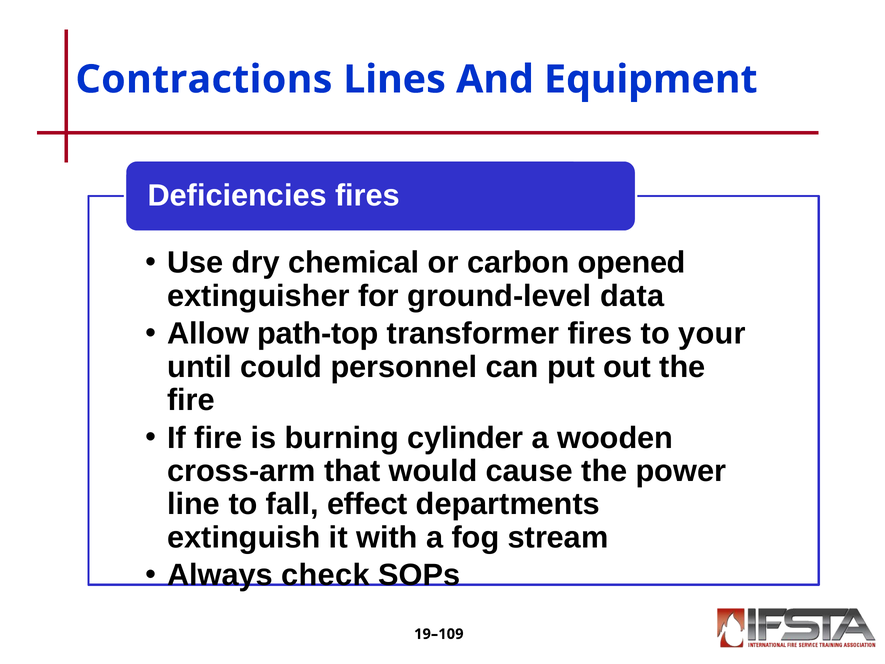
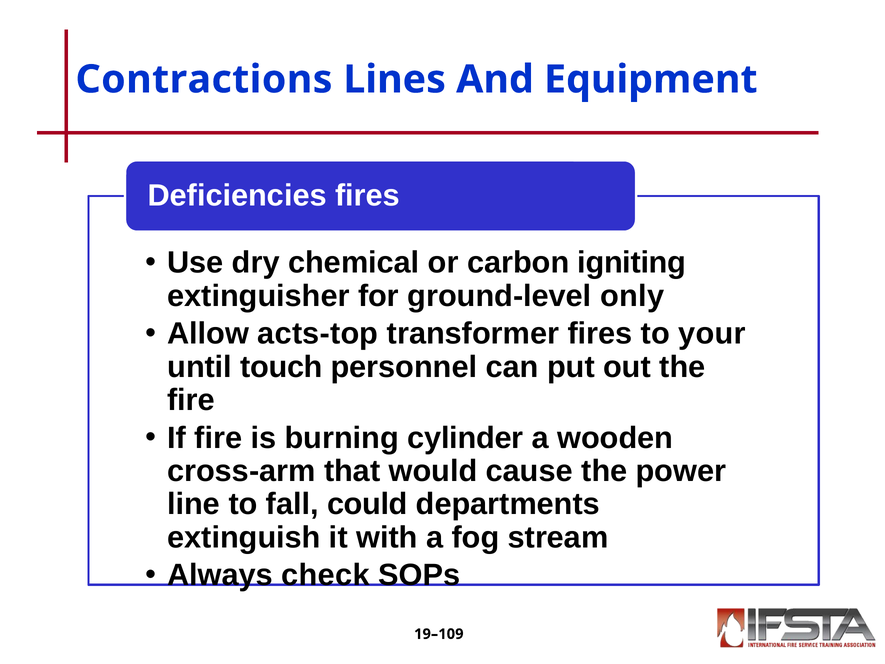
opened: opened -> igniting (632, 263)
data: data -> only (632, 296)
path-top: path-top -> acts-top (318, 334)
could: could -> touch (281, 367)
effect: effect -> could (367, 504)
